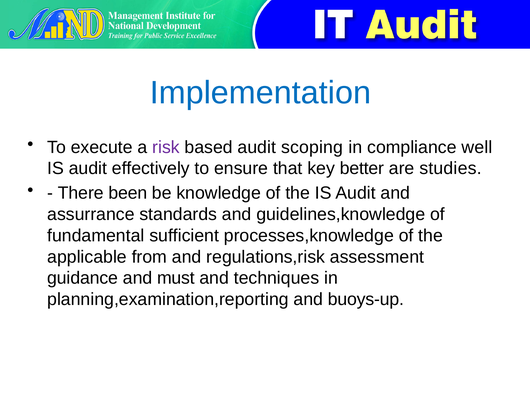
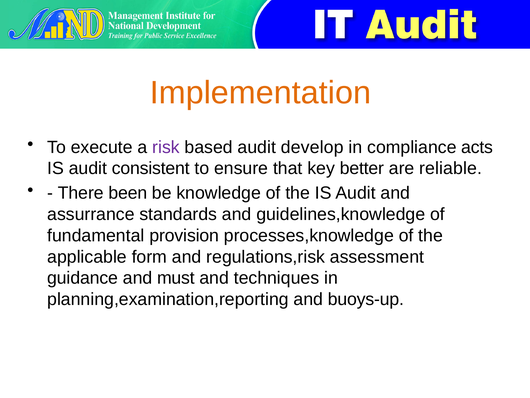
Implementation colour: blue -> orange (260, 93)
scoping: scoping -> develop (312, 147)
well: well -> acts (477, 147)
effectively: effectively -> consistent (151, 168)
studies: studies -> reliable (451, 168)
sufficient: sufficient -> provision (184, 235)
from: from -> form (149, 257)
